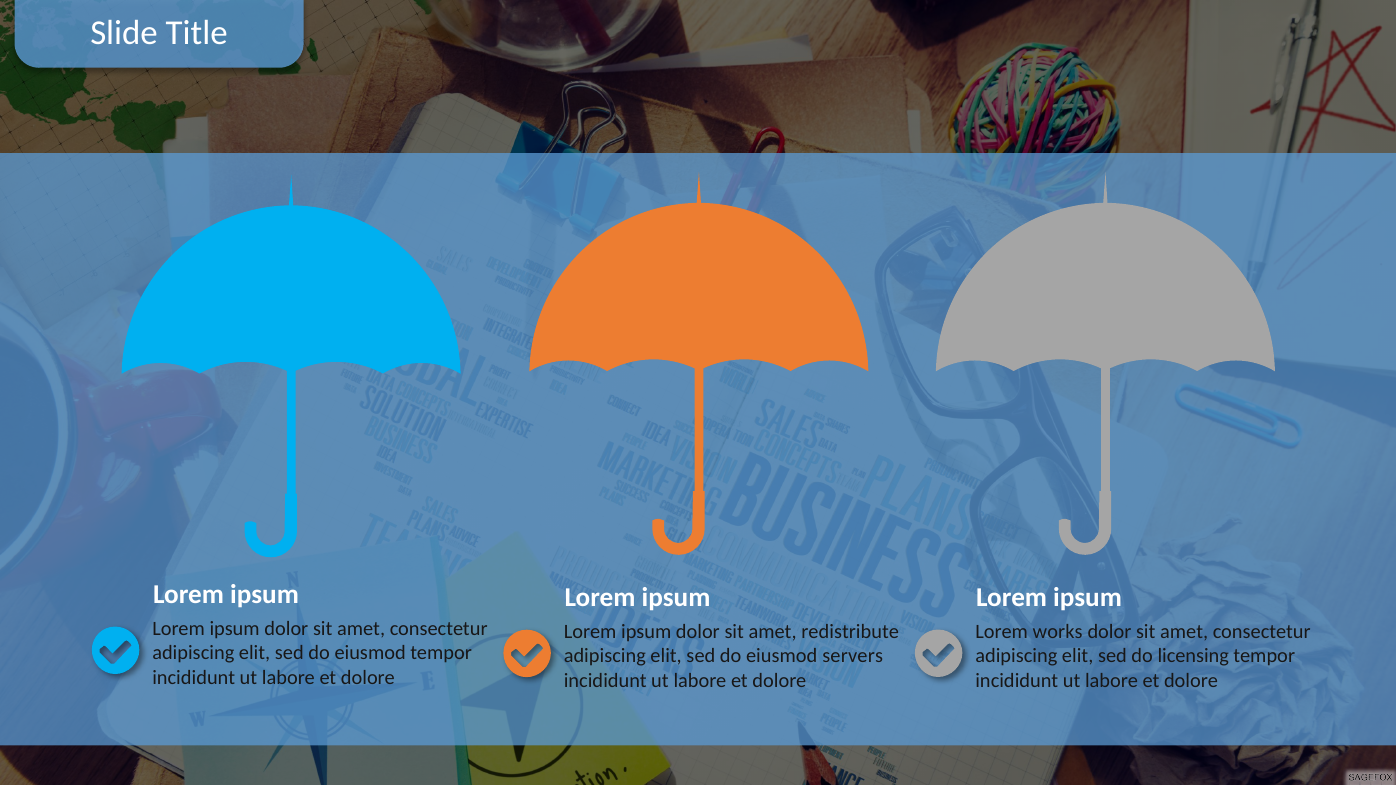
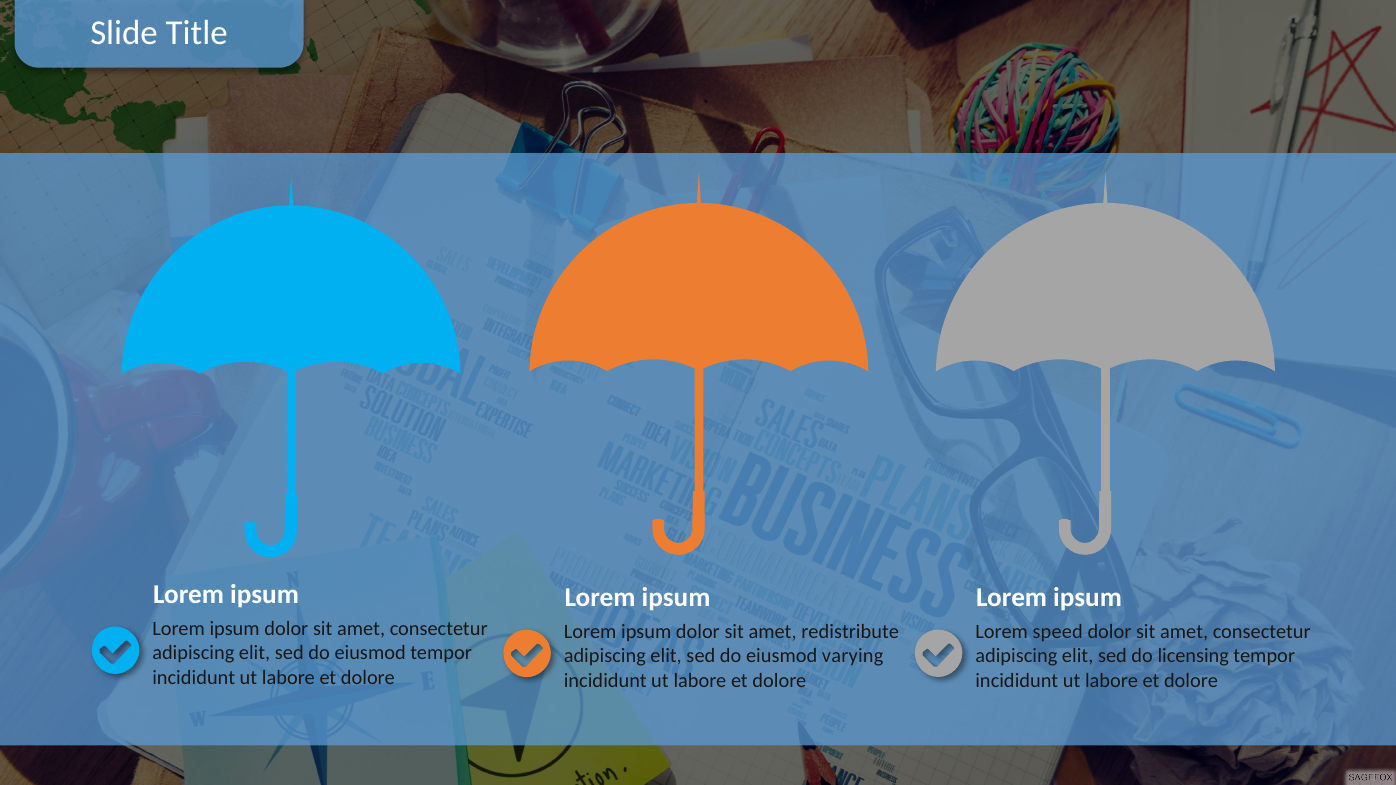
works: works -> speed (1058, 632)
servers: servers -> varying (853, 656)
